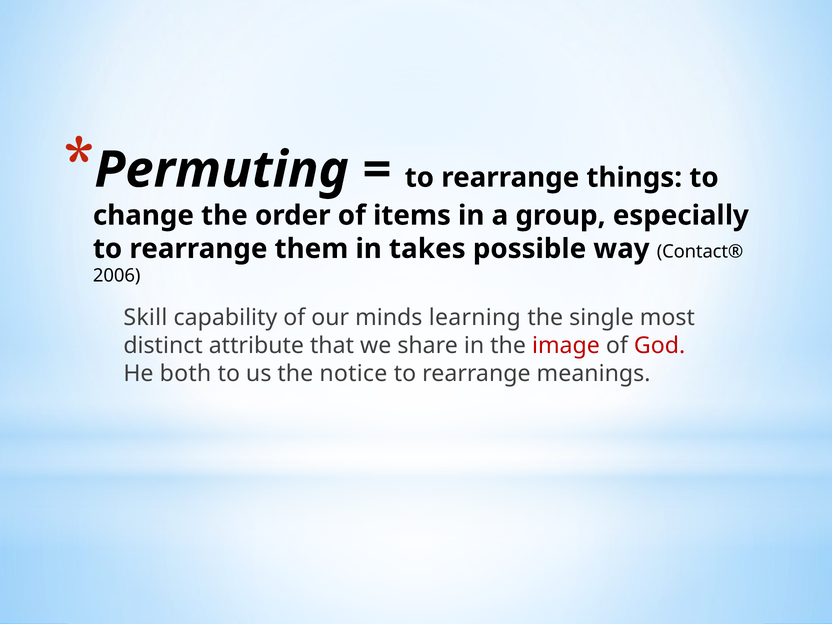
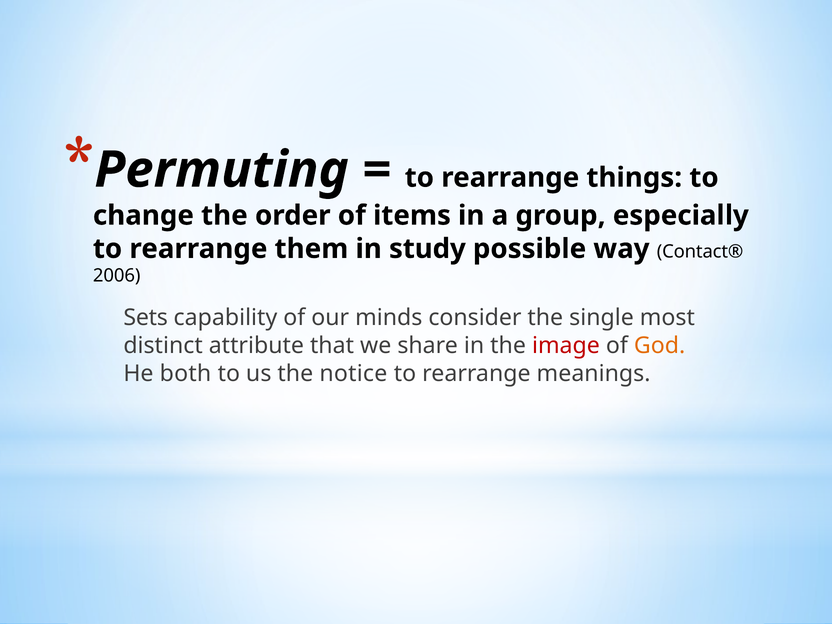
takes: takes -> study (427, 249)
Skill: Skill -> Sets (146, 318)
learning: learning -> consider (475, 318)
God colour: red -> orange (660, 346)
